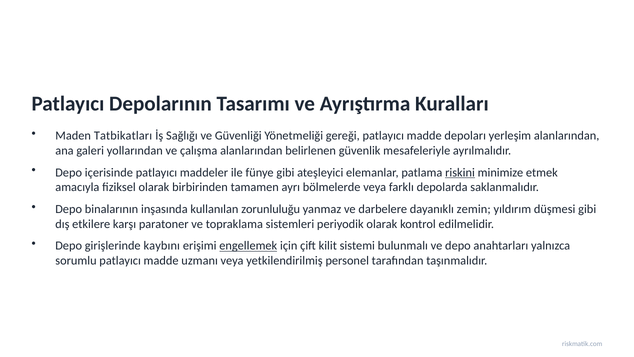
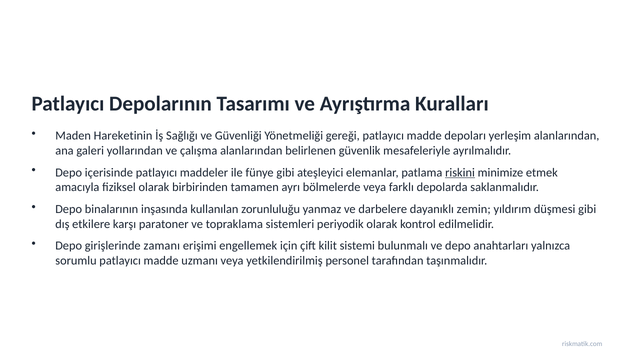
Tatbikatları: Tatbikatları -> Hareketinin (123, 136)
kaybını: kaybını -> zamanı (162, 246)
engellemek underline: present -> none (248, 246)
